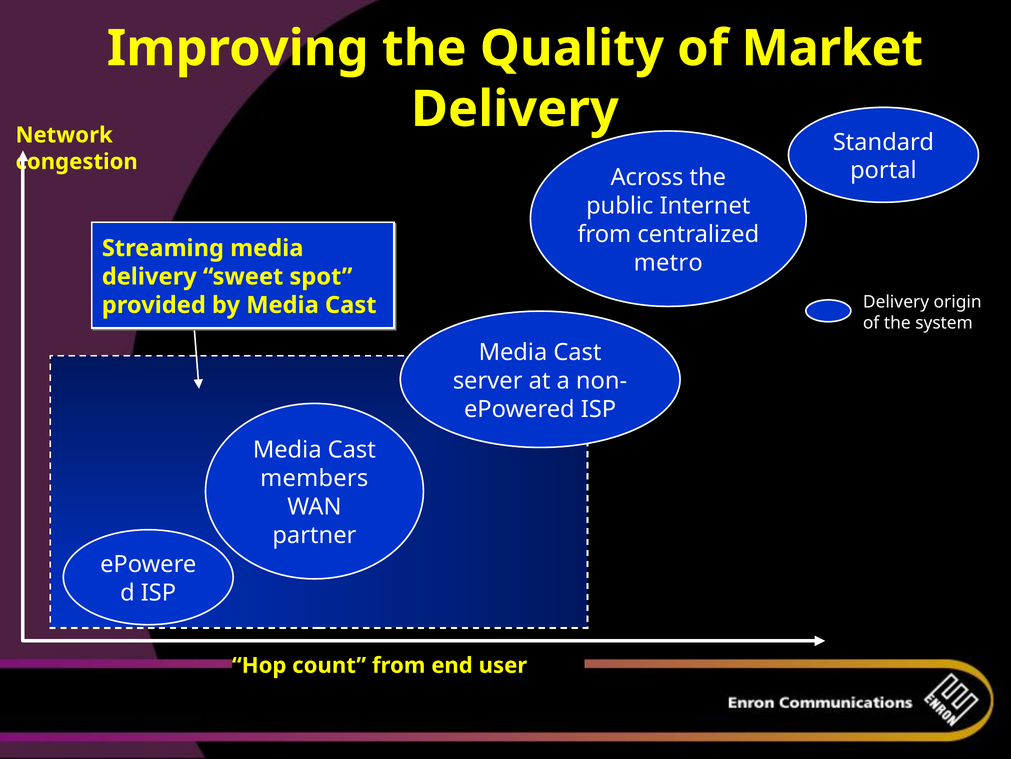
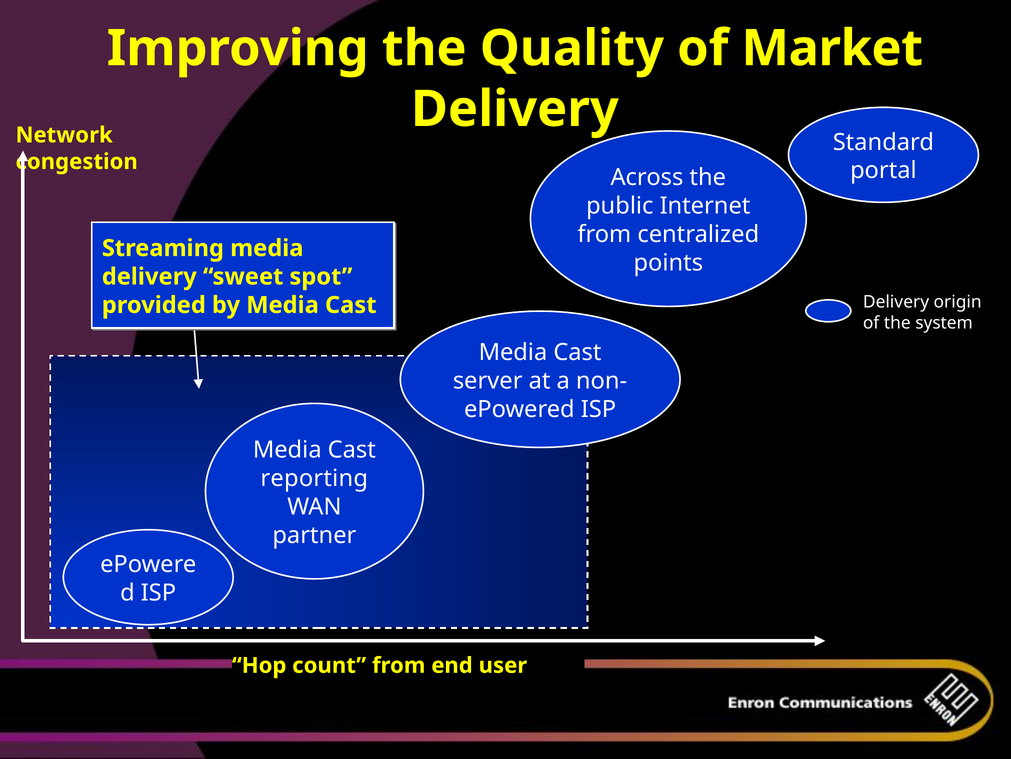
metro: metro -> points (668, 263)
members: members -> reporting (314, 478)
